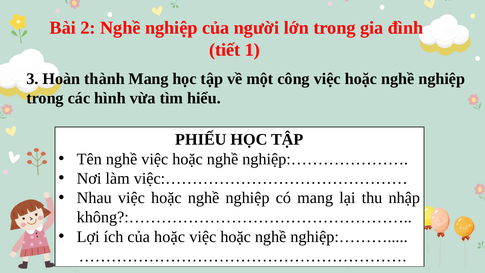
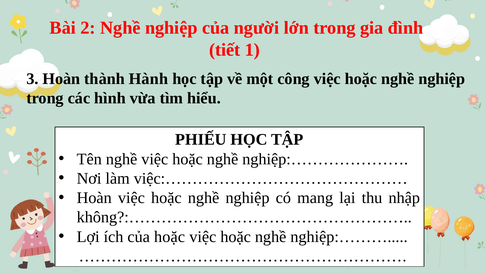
thành Mang: Mang -> Hành (148, 79)
Nhau: Nhau -> Hoàn (94, 198)
